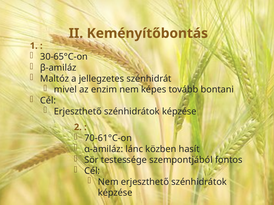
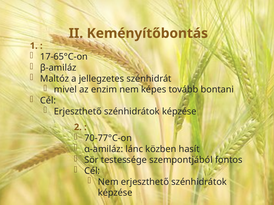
30-65°C-on: 30-65°C-on -> 17-65°C-on (64, 57)
70-61°C-on: 70-61°C-on -> 70-77°C-on (108, 138)
